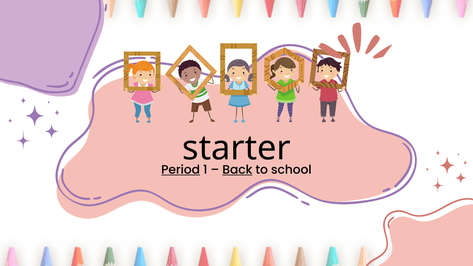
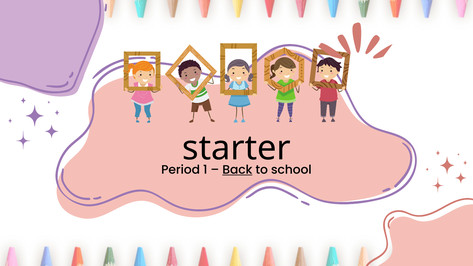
Period underline: present -> none (181, 170)
